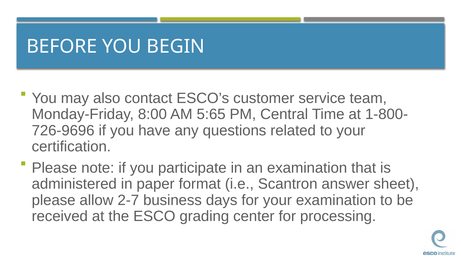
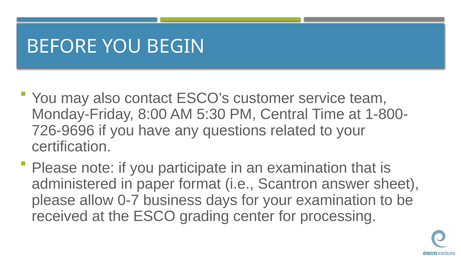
5:65: 5:65 -> 5:30 (211, 115)
2-7: 2-7 -> 0-7 (128, 200)
